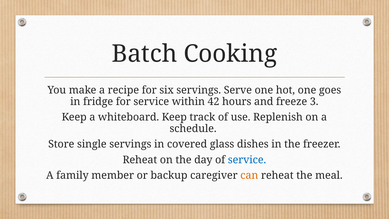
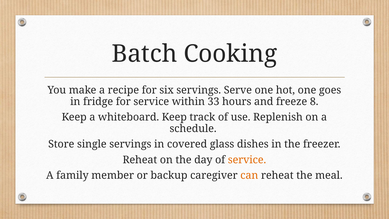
42: 42 -> 33 (214, 101)
3: 3 -> 8 (314, 101)
service colour: blue -> orange (247, 160)
